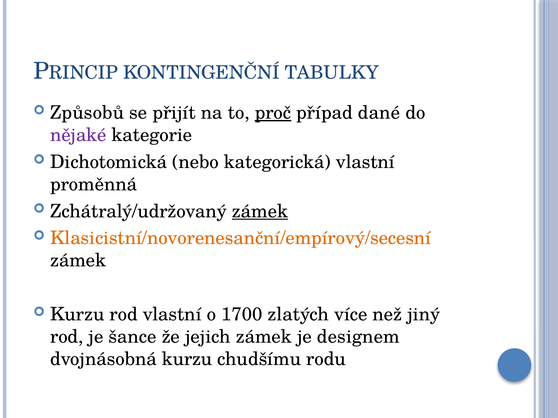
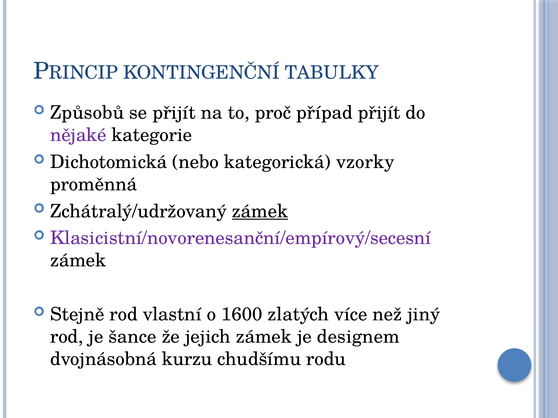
proč underline: present -> none (273, 113)
případ dané: dané -> přijít (379, 113)
kategorická vlastní: vlastní -> vzorky (365, 162)
Klasicistní/novorenesanční/empírový/secesní colour: orange -> purple (241, 238)
Kurzu: Kurzu -> Stejně (77, 315)
1700: 1700 -> 1600 (242, 315)
